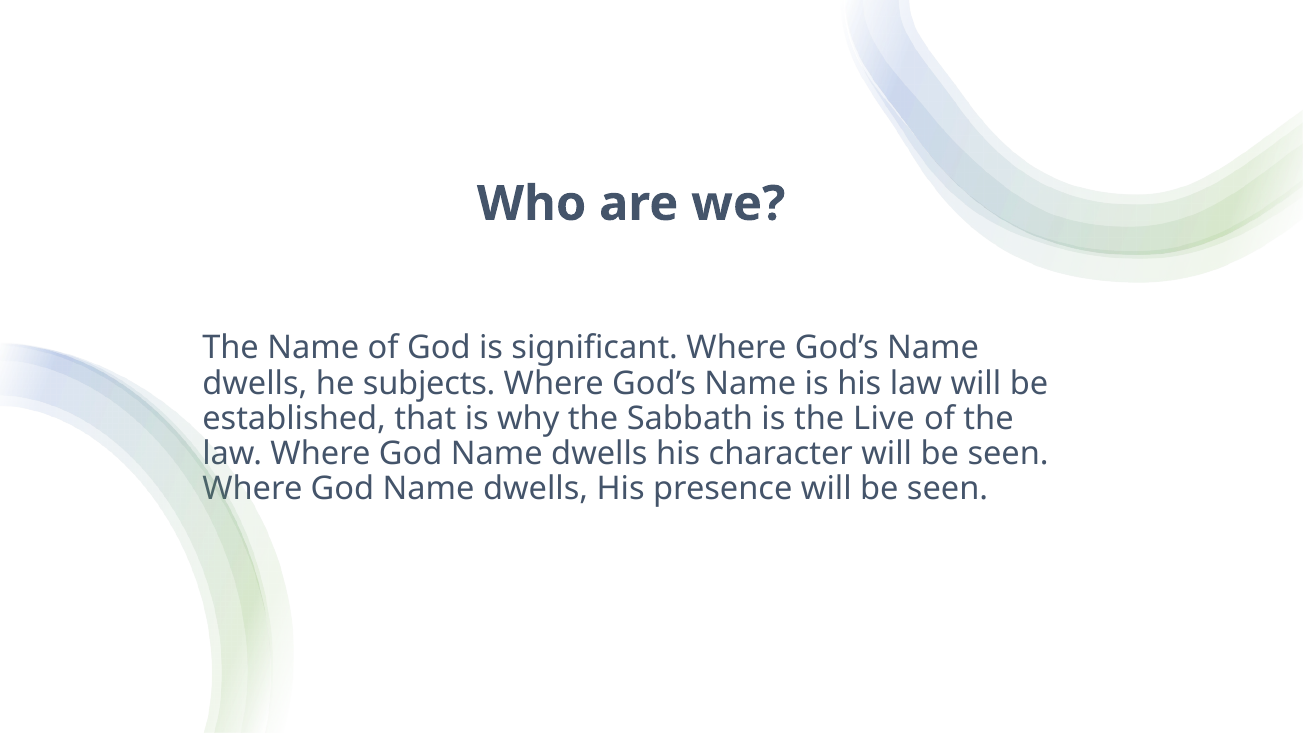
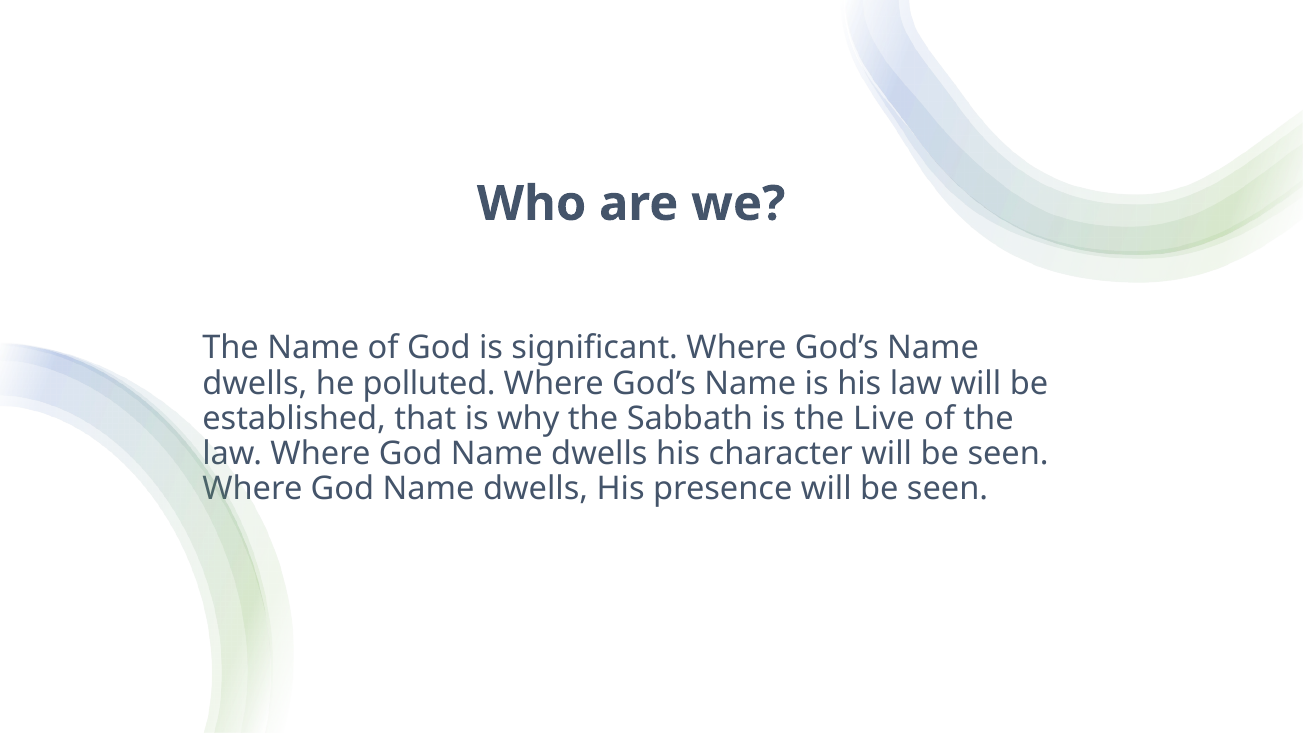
subjects: subjects -> polluted (429, 383)
